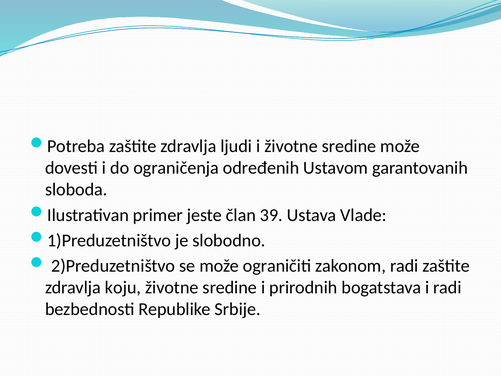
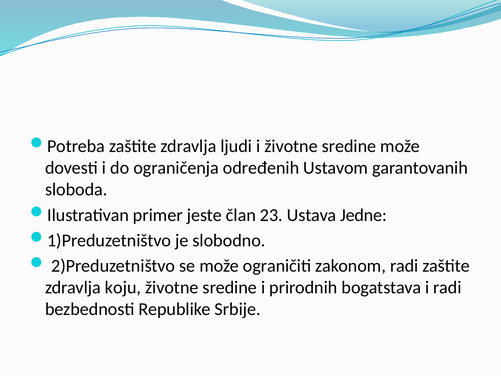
39: 39 -> 23 (271, 215)
Vlade: Vlade -> Jedne (364, 215)
